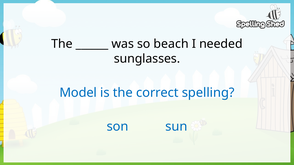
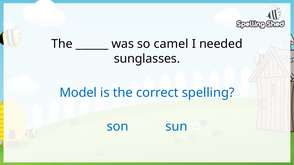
beach: beach -> camel (171, 44)
